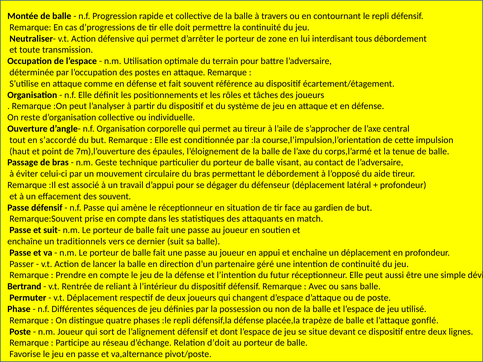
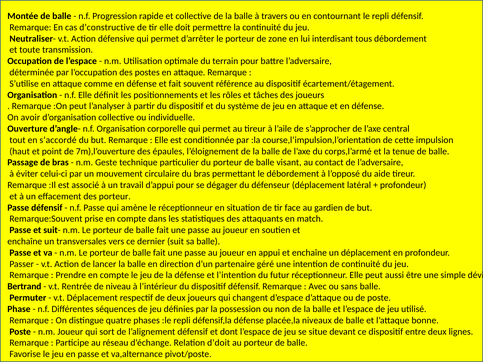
d’progressions: d’progressions -> d’constructive (107, 27)
reste: reste -> avoir (30, 118)
des souvent: souvent -> porteur (115, 196)
traditionnels: traditionnels -> transversales (81, 242)
reliant: reliant -> niveau (118, 287)
trapèze: trapèze -> niveaux (317, 321)
gonflé: gonflé -> bonne (425, 321)
